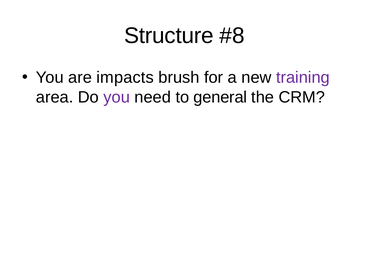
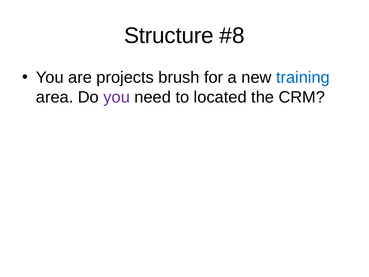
impacts: impacts -> projects (125, 77)
training colour: purple -> blue (303, 77)
general: general -> located (220, 97)
